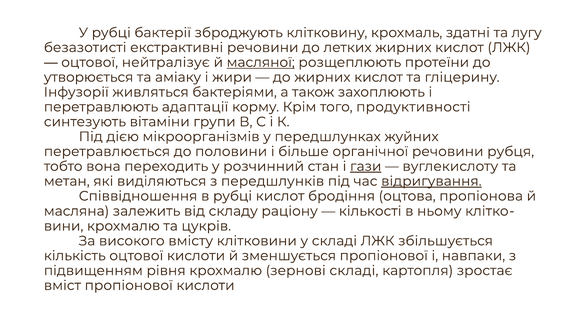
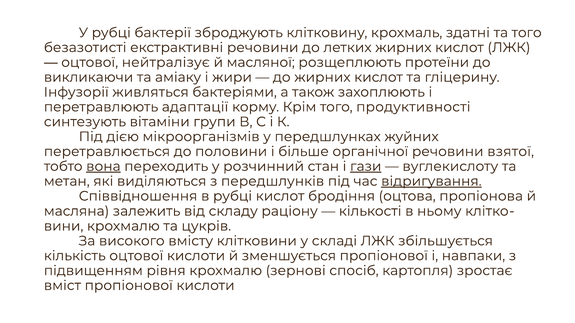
та лугу: лугу -> того (527, 33)
масляної underline: present -> none (261, 62)
утворюється: утворюється -> викликаючи (89, 77)
рубця: рубця -> взятої (511, 152)
вона underline: none -> present (103, 167)
зернові складі: складі -> спосіб (354, 271)
